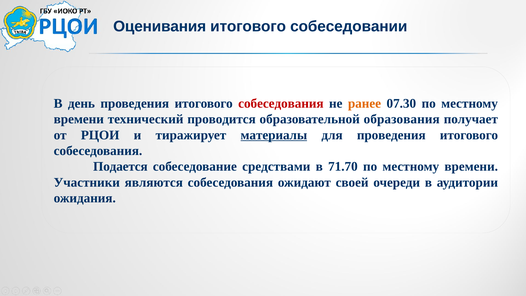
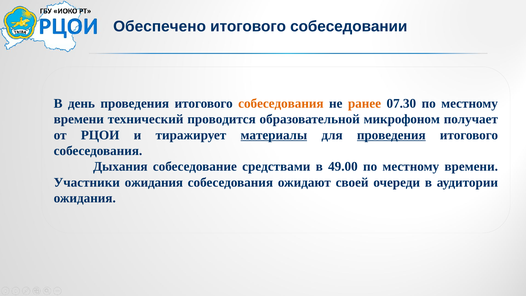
Оценивания: Оценивания -> Обеспечено (160, 26)
собеседования colour: red -> orange (281, 103)
образования: образования -> микрофоном (402, 119)
проведения underline: none -> present (391, 135)
Подается: Подается -> Дыхания (120, 167)
71.70: 71.70 -> 49.00 (343, 167)
Участники являются: являются -> ожидания (154, 182)
